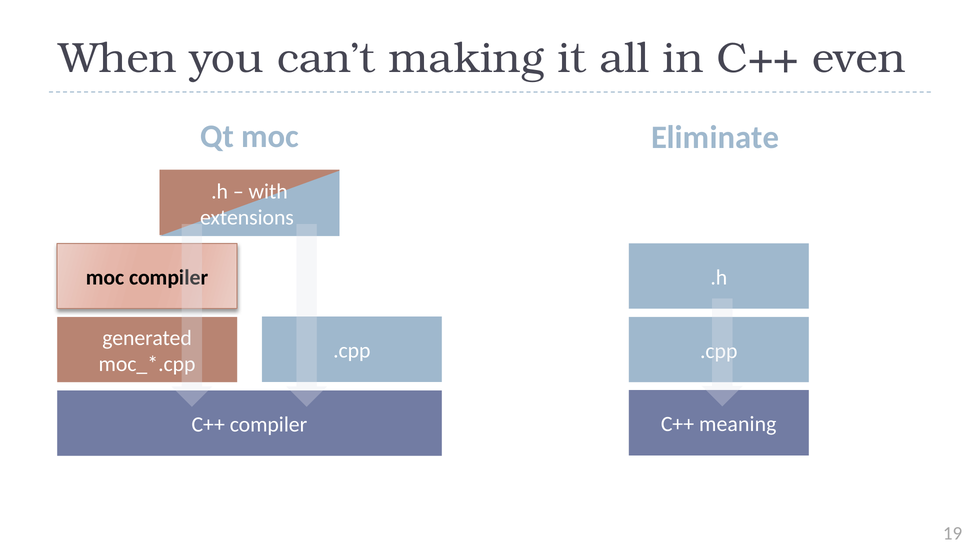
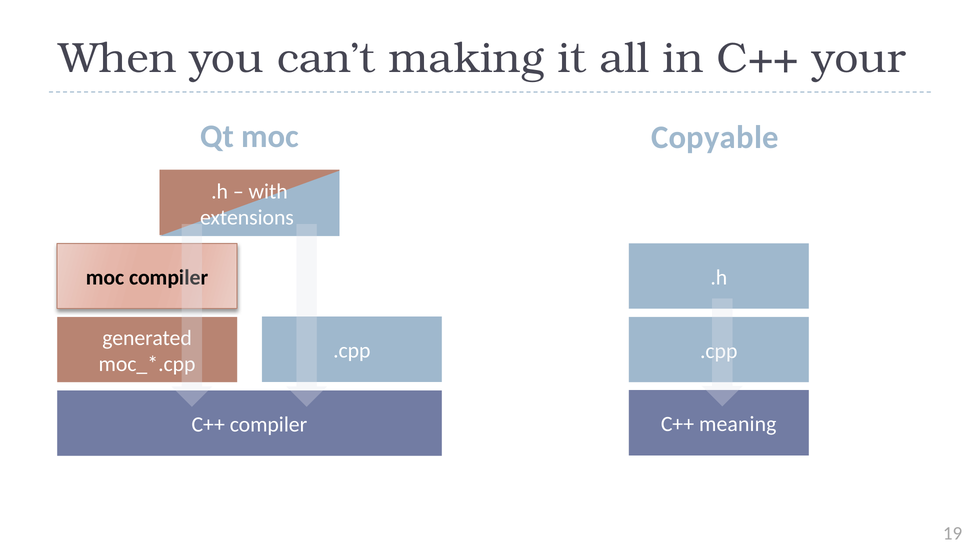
even: even -> your (859, 58)
Eliminate: Eliminate -> Copyable (715, 137)
